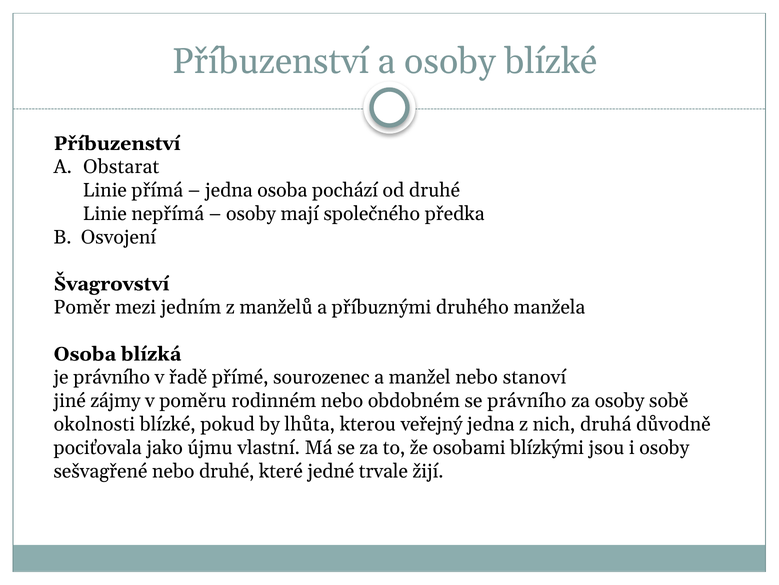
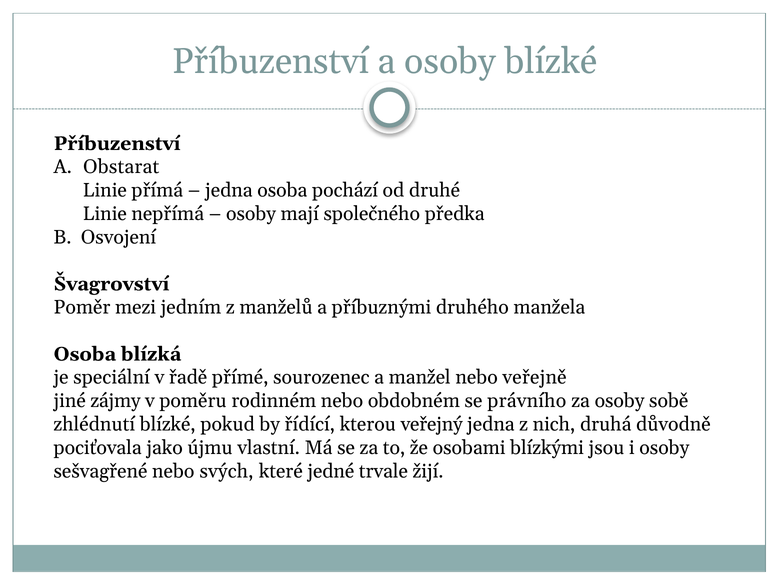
je právního: právního -> speciální (112, 377)
stanoví: stanoví -> veřejně (535, 377)
okolnosti: okolnosti -> zhlédnutí (94, 424)
lhůta: lhůta -> řídící (310, 424)
nebo druhé: druhé -> svých (227, 471)
